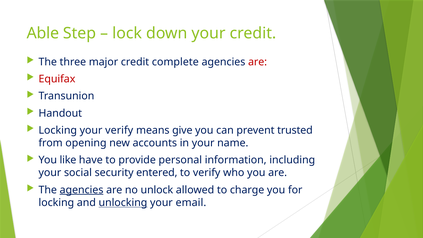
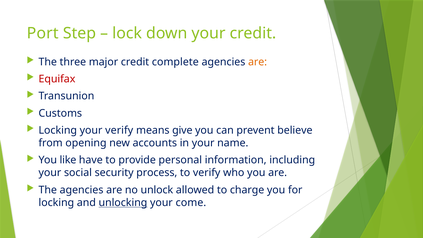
Able: Able -> Port (43, 33)
are colour: red -> orange (258, 62)
Handout: Handout -> Customs (60, 113)
trusted: trusted -> believe (295, 130)
entered: entered -> process (157, 173)
agencies underline: present -> none (82, 190)
email: email -> come (191, 203)
